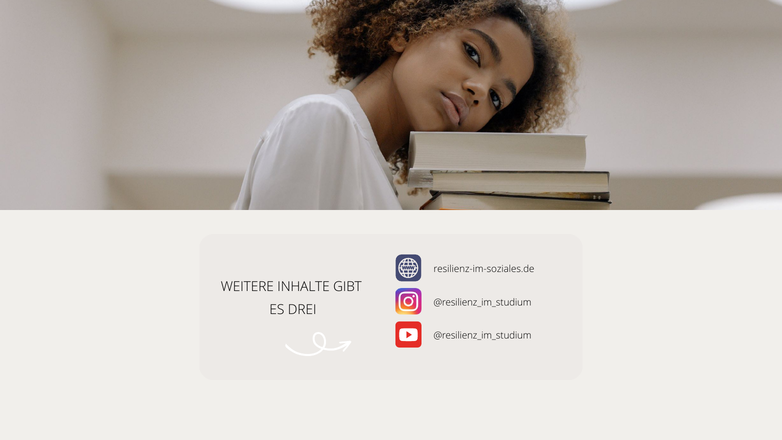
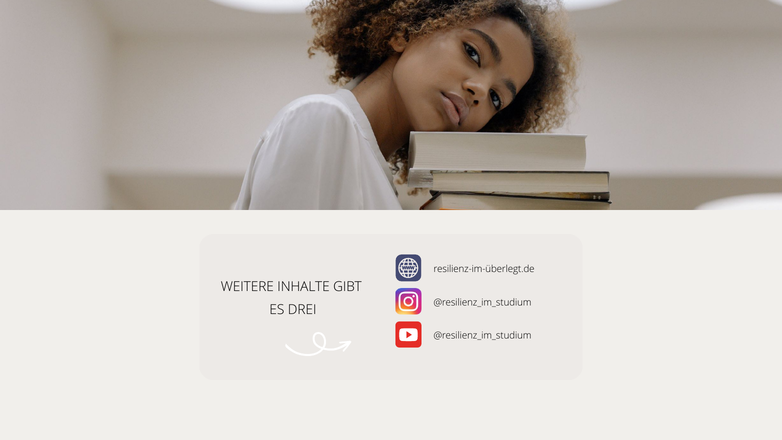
resilienz-im-soziales.de: resilienz-im-soziales.de -> resilienz-im-überlegt.de (484, 269)
